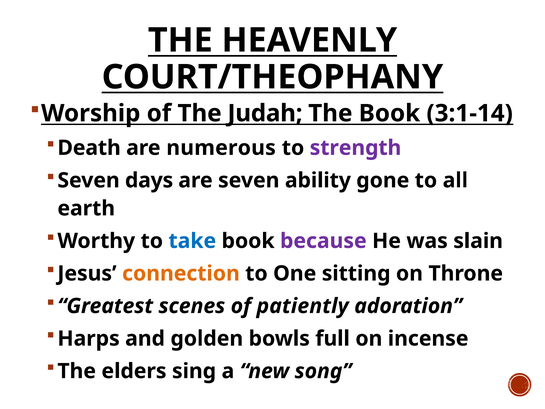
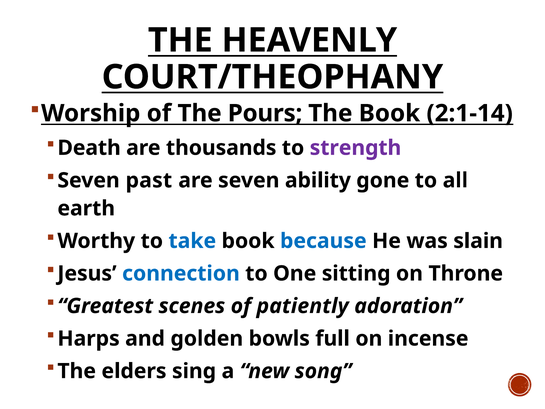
Judah: Judah -> Pours (265, 113)
3:1-14: 3:1-14 -> 2:1-14 (470, 113)
numerous: numerous -> thousands (221, 148)
days: days -> past (149, 180)
because colour: purple -> blue (323, 241)
connection colour: orange -> blue (181, 273)
